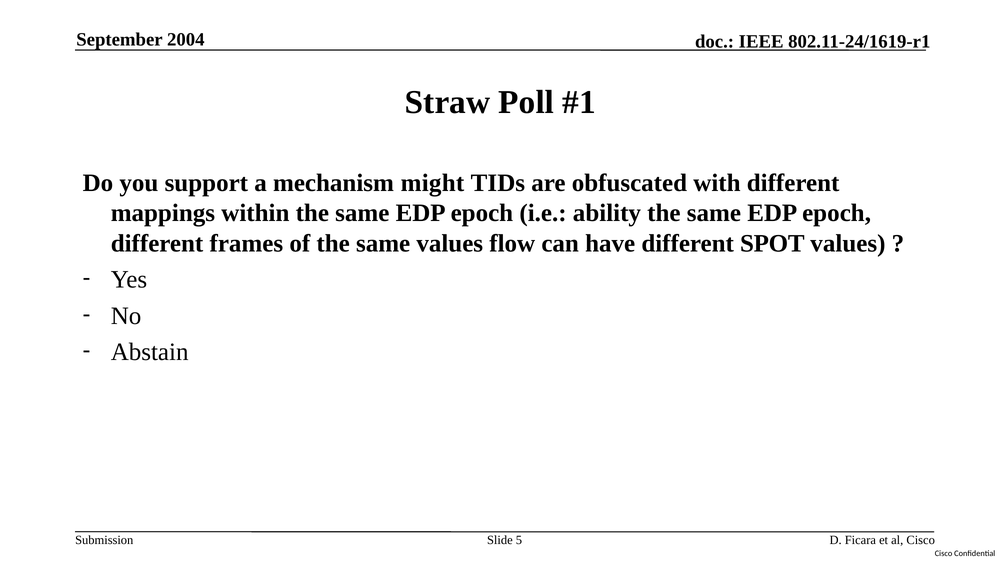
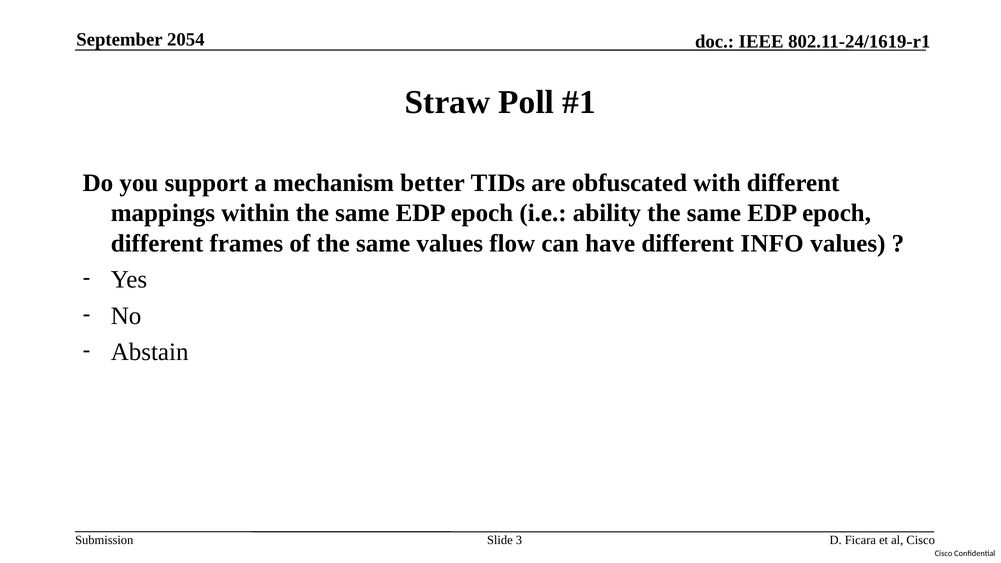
2004: 2004 -> 2054 (186, 40)
might: might -> better (433, 183)
SPOT: SPOT -> INFO (772, 243)
5: 5 -> 3 (519, 540)
